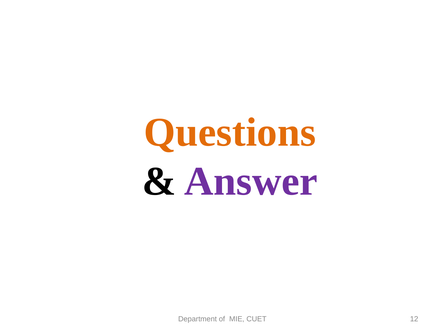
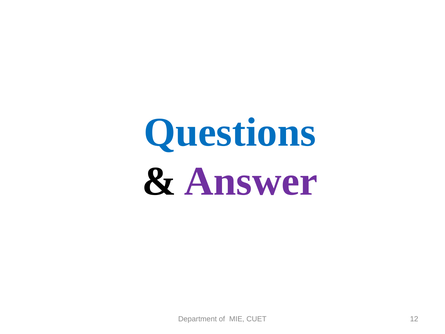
Questions colour: orange -> blue (230, 132)
